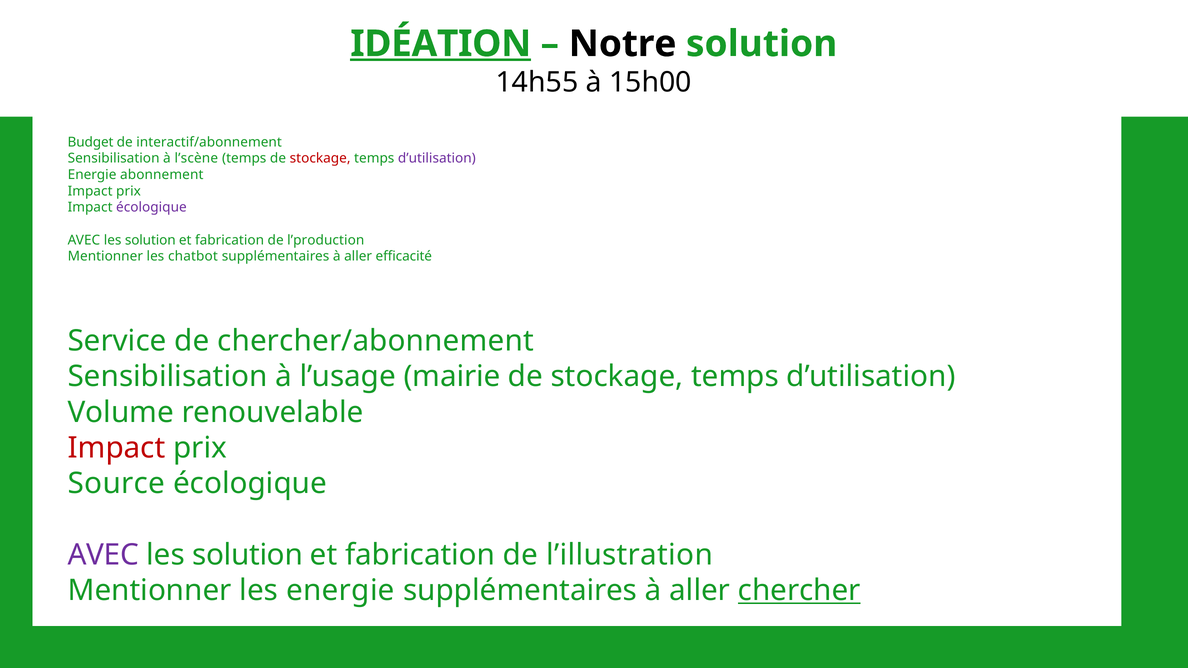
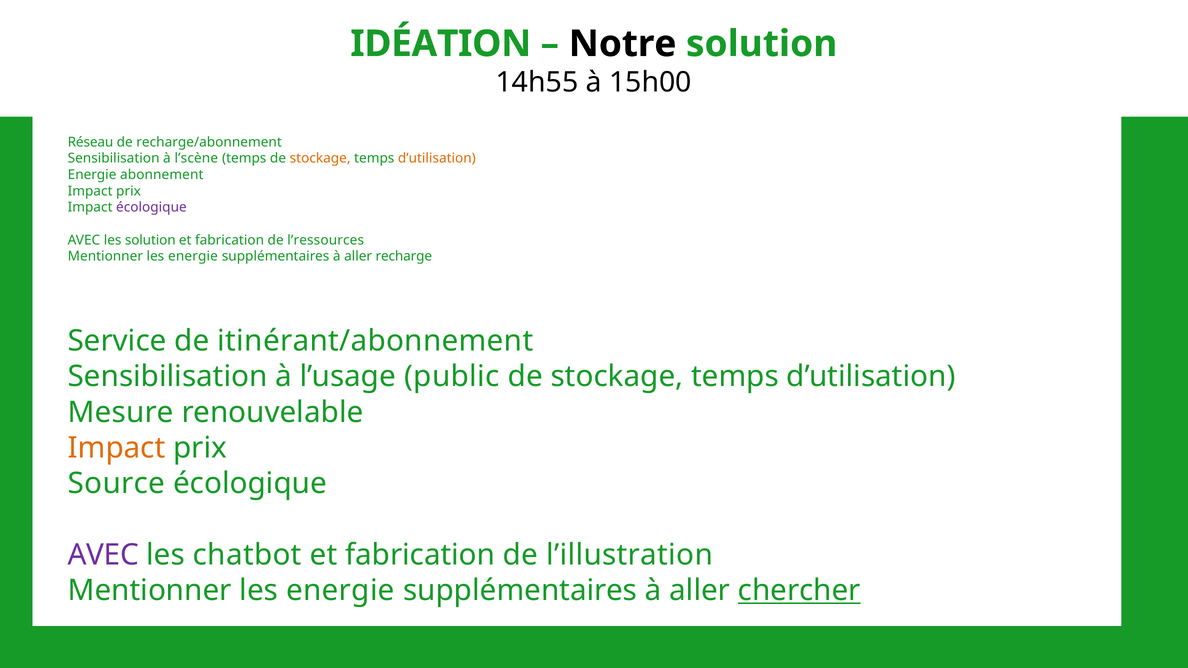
IDÉATION underline: present -> none (441, 44)
Budget: Budget -> Réseau (91, 142)
interactif/abonnement: interactif/abonnement -> recharge/abonnement (209, 142)
stockage colour: red -> orange (320, 158)
d’utilisation colour: purple -> orange (437, 158)
l’production: l’production -> l’ressources (326, 240)
chatbot: chatbot -> energie (193, 257)
efficacité: efficacité -> recharge (404, 257)
chercher/abonnement: chercher/abonnement -> itinérant/abonnement (375, 341)
mairie: mairie -> public (452, 377)
Volume: Volume -> Mesure (121, 412)
Impact colour: red -> orange (117, 448)
solution: solution -> chatbot (247, 555)
